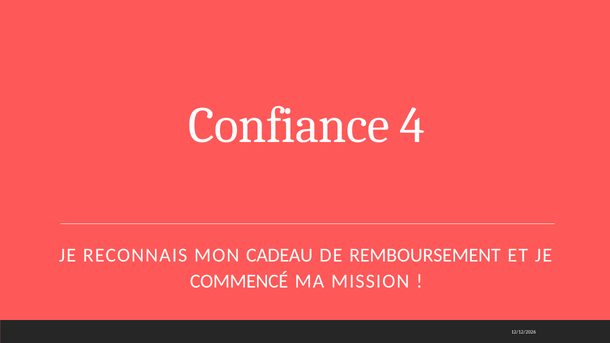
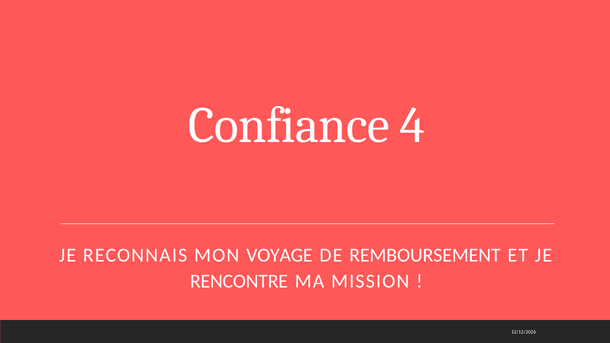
CADEAU: CADEAU -> VOYAGE (279, 255)
COMMENCÉ: COMMENCÉ -> RENCONTRE (239, 281)
